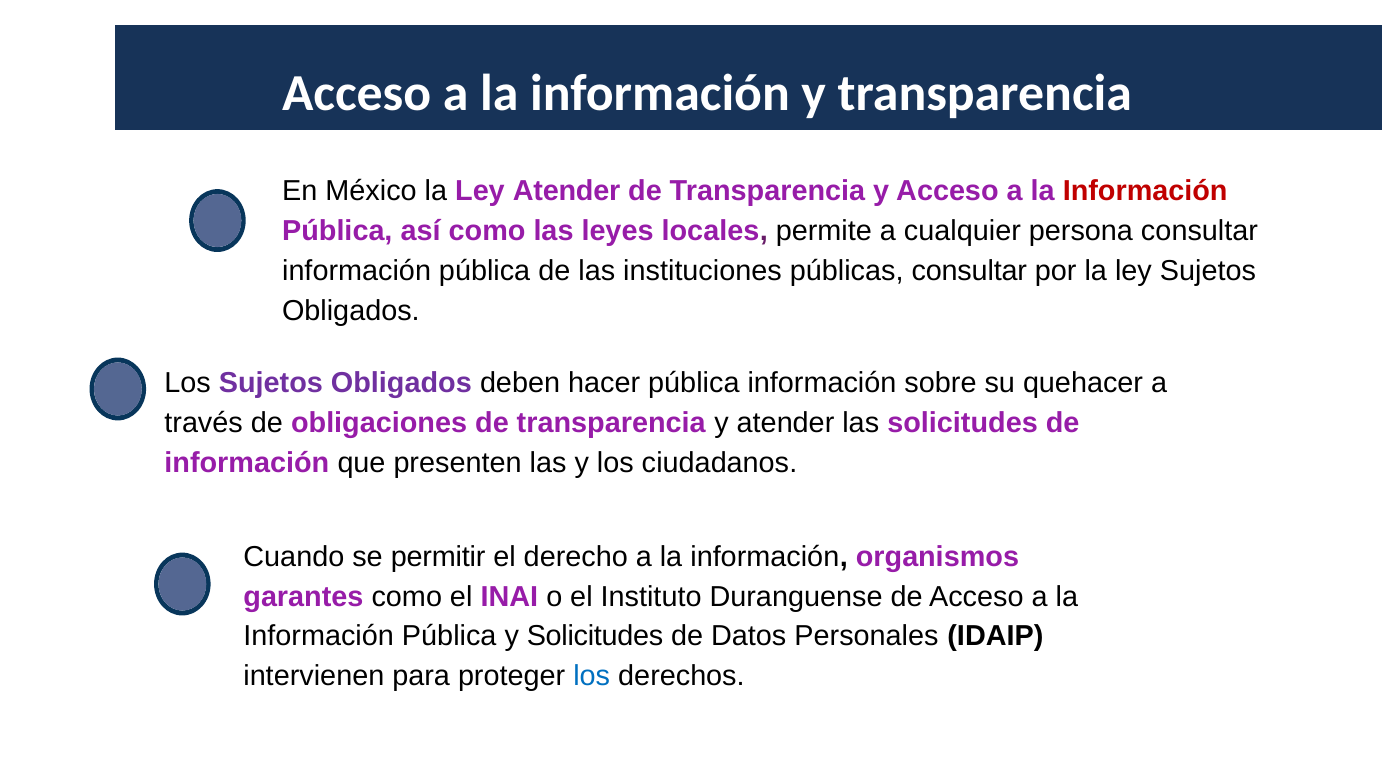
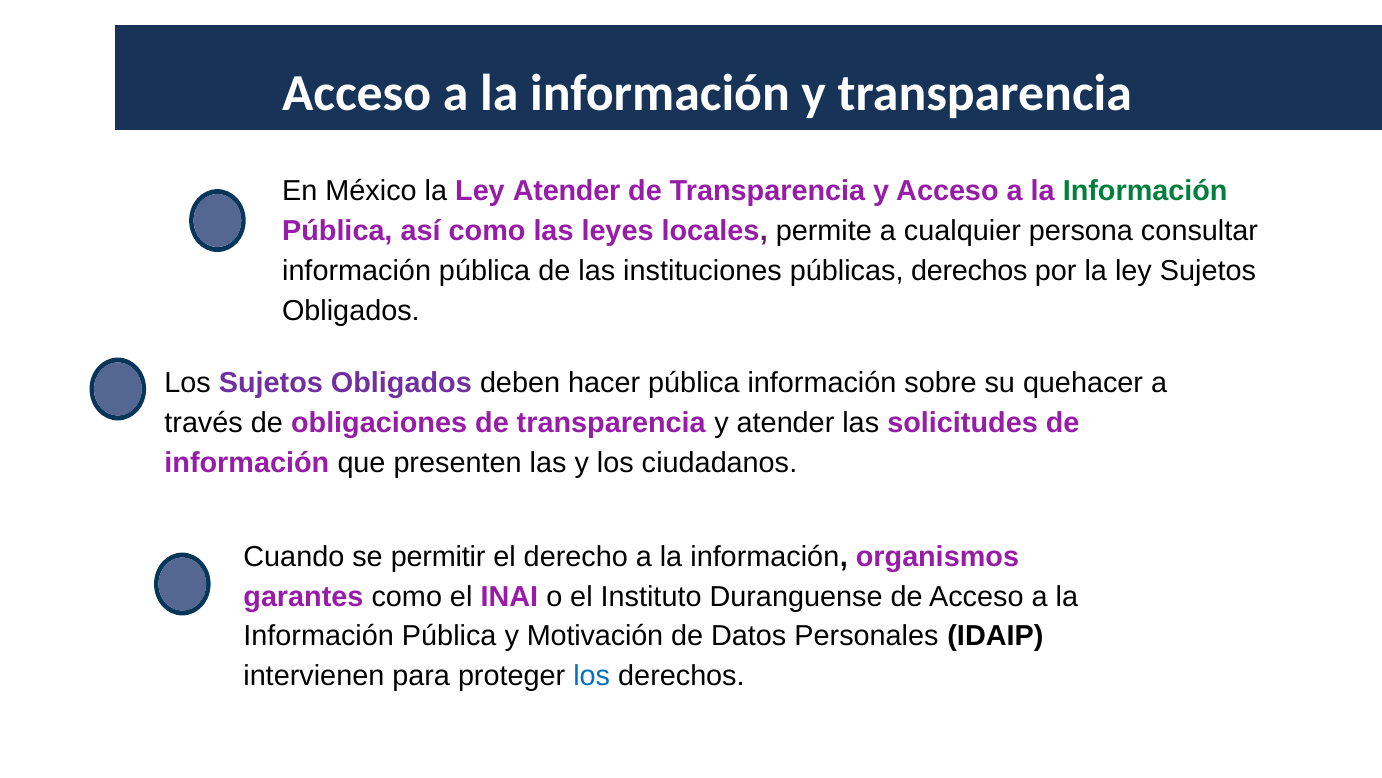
Información colour: red -> green (1145, 191)
públicas consultar: consultar -> derechos (969, 271)
y Solicitudes: Solicitudes -> Motivación (595, 636)
